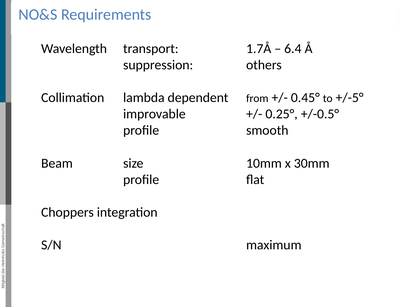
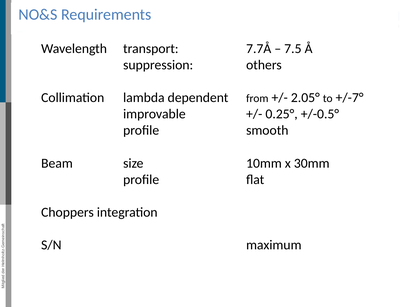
1.7Å: 1.7Å -> 7.7Å (259, 49)
6.4: 6.4 -> 7.5 (293, 49)
0.45°: 0.45° -> 2.05° (305, 98)
+/-5°: +/-5° -> +/-7° (350, 98)
